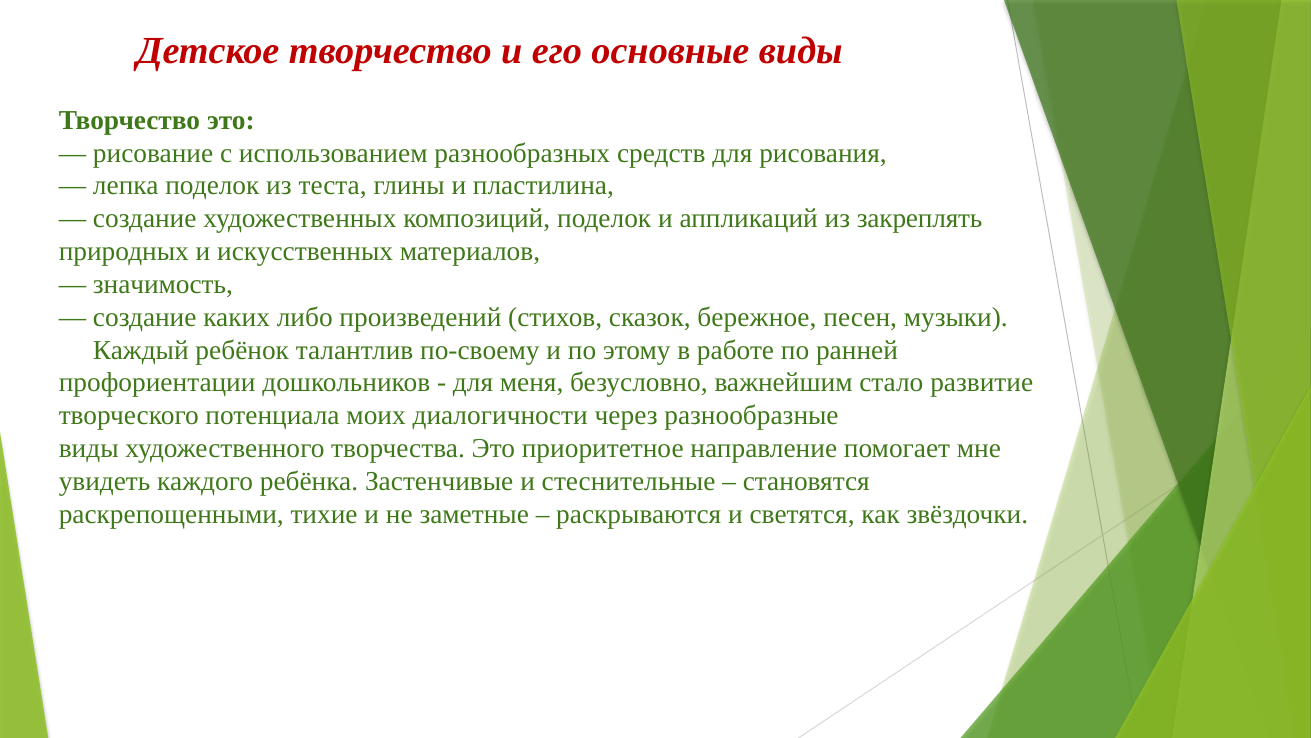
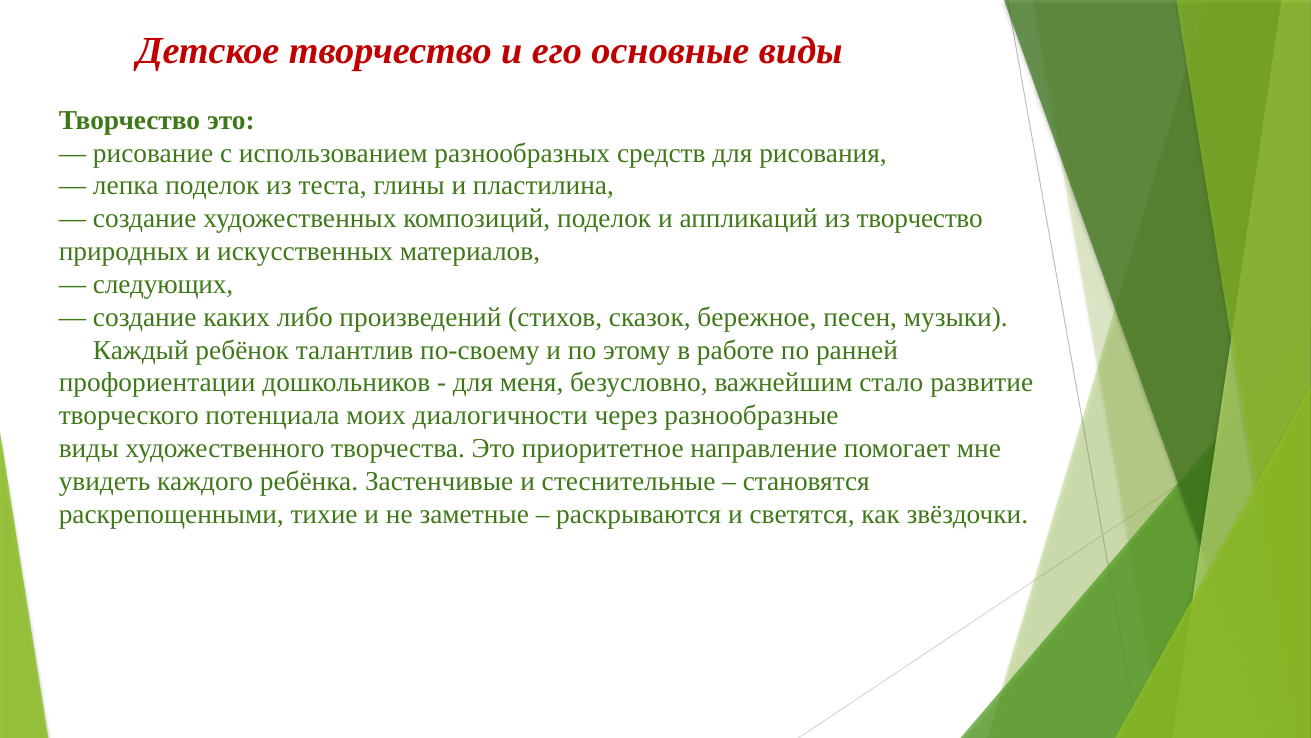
из закреплять: закреплять -> творчество (920, 219)
значимость: значимость -> следующих (163, 284)
